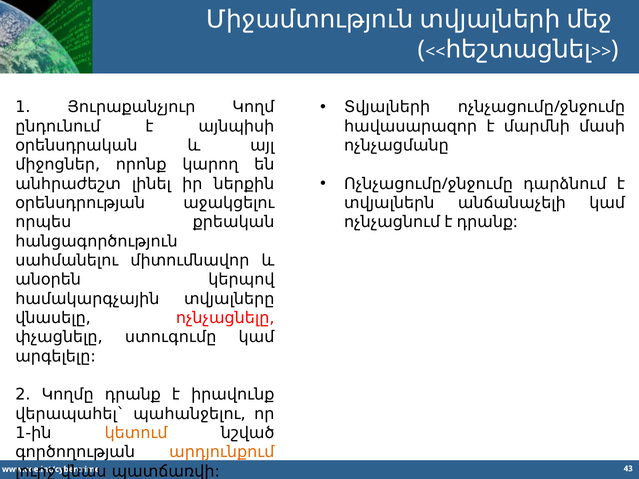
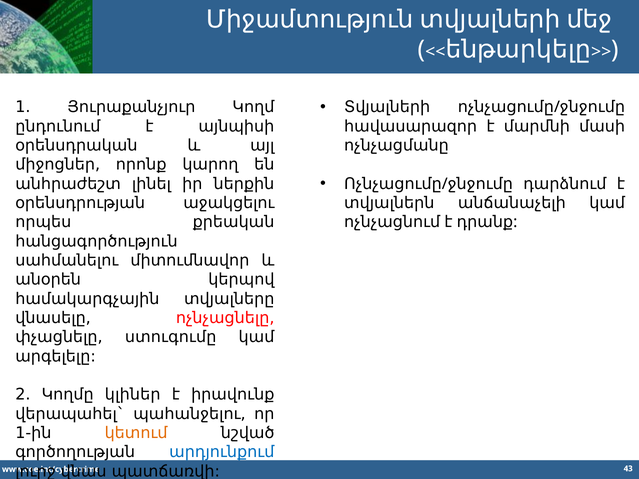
հեշտացնել: հեշտացնել -> ենթարկելը (518, 50)
Կողմը դրանք: դրանք -> կլիներ (133, 395)
արդյունքում colour: orange -> blue (222, 452)
